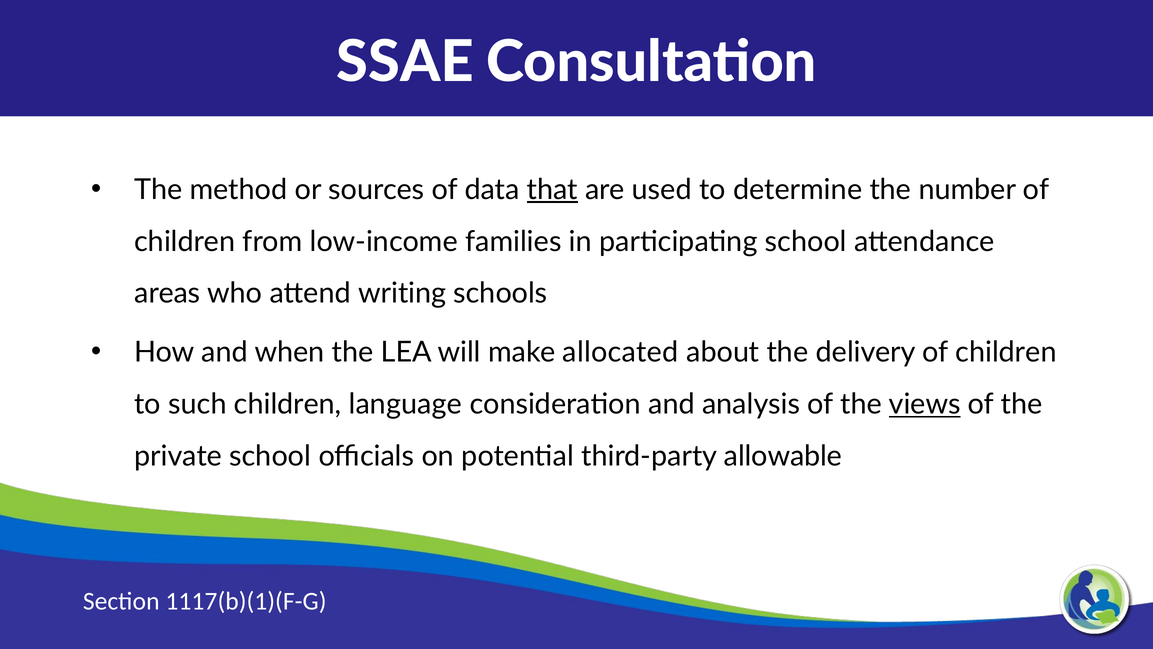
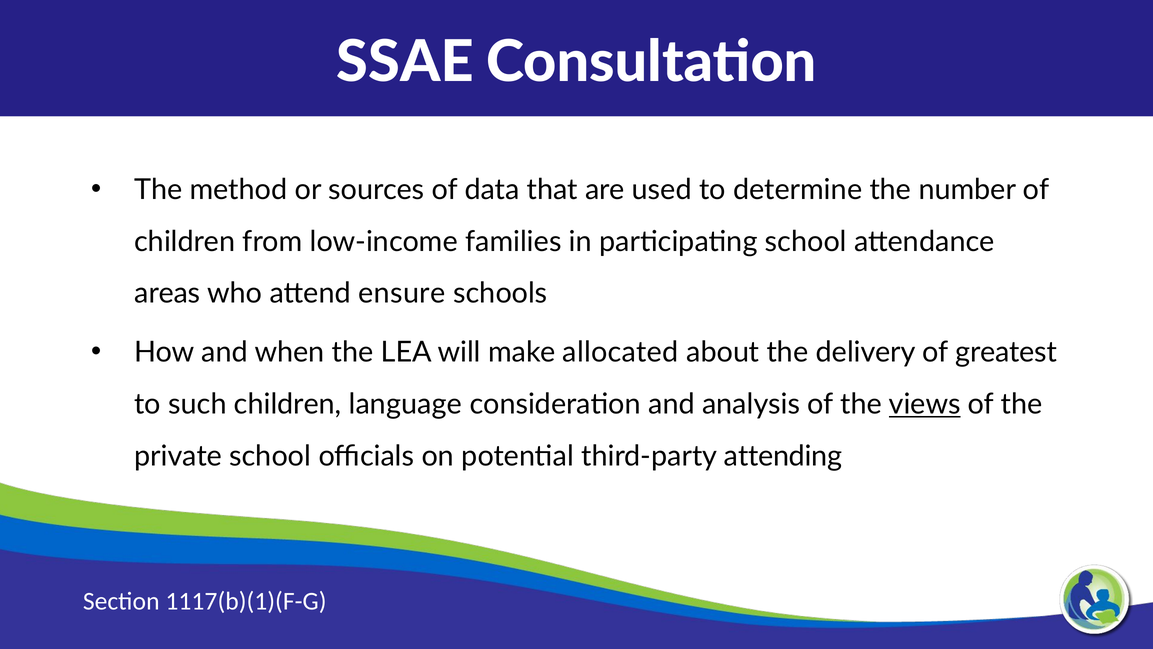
that underline: present -> none (552, 189)
writing: writing -> ensure (402, 293)
delivery of children: children -> greatest (1006, 352)
allowable: allowable -> attending (783, 456)
